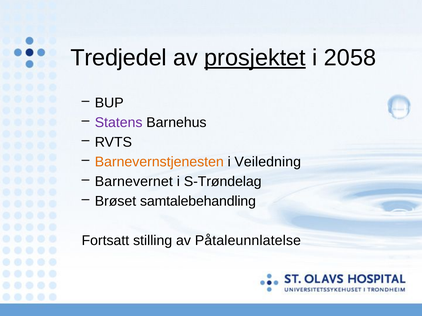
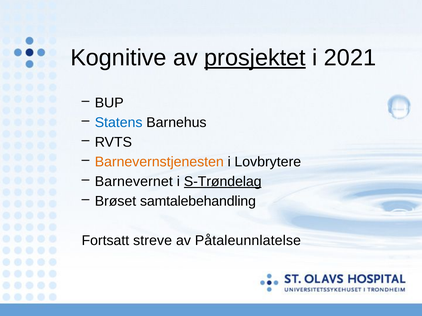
Tredjedel: Tredjedel -> Kognitive (118, 58)
2058: 2058 -> 2021 (350, 58)
Statens colour: purple -> blue (119, 123)
Veiledning: Veiledning -> Lovbrytere (268, 162)
S-Trøndelag underline: none -> present (223, 182)
stilling: stilling -> streve (153, 241)
